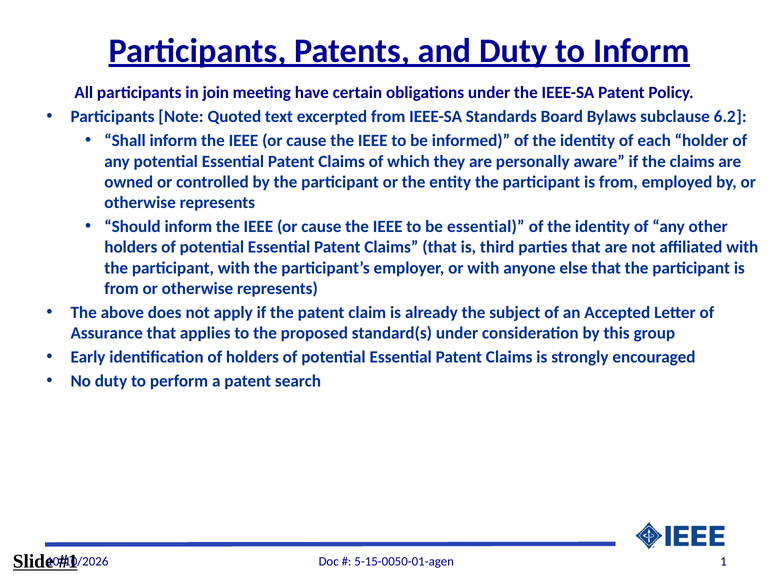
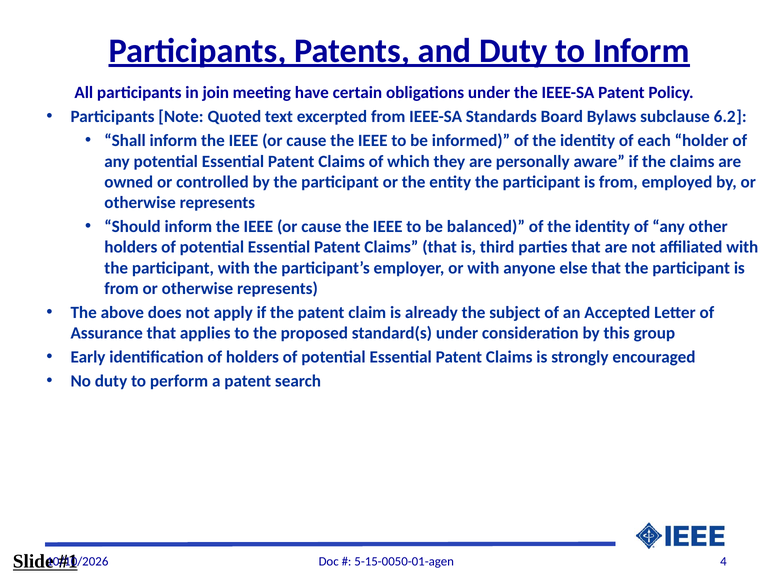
be essential: essential -> balanced (486, 227)
1: 1 -> 4 (723, 561)
